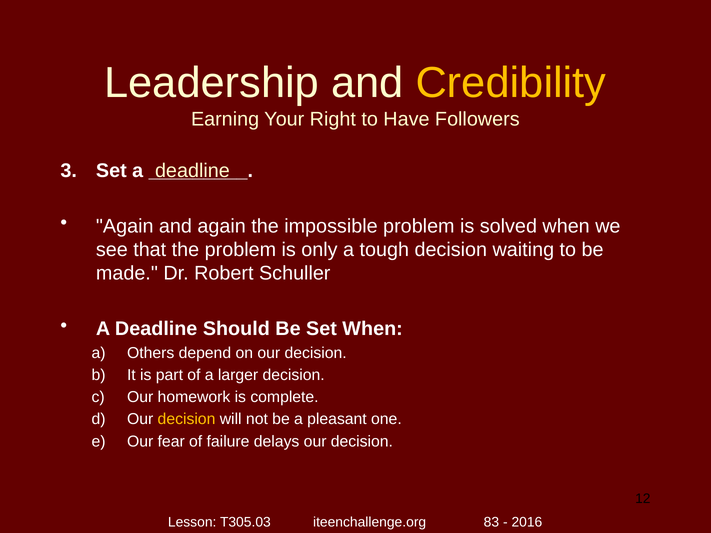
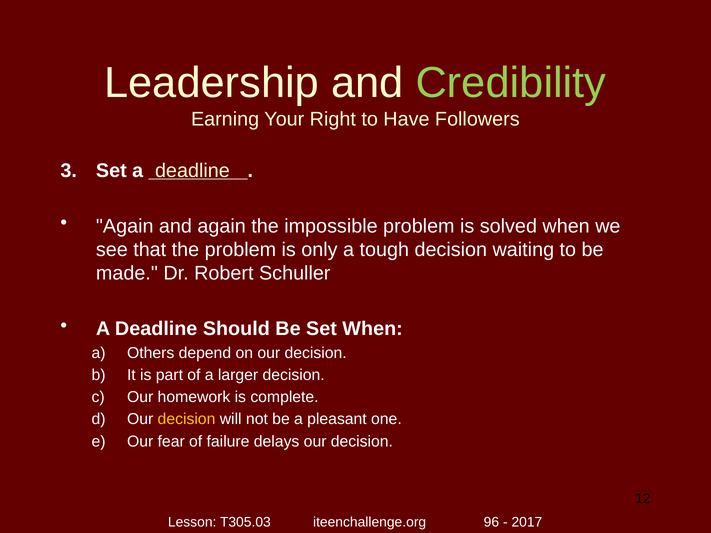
Credibility colour: yellow -> light green (511, 83)
83: 83 -> 96 (491, 522)
2016: 2016 -> 2017 (527, 522)
